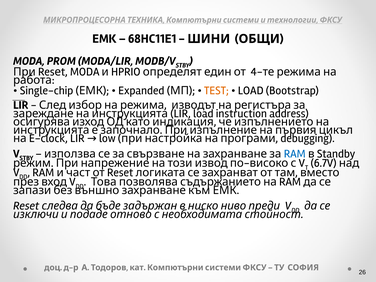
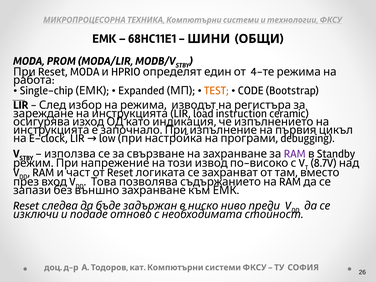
LOAD: LOAD -> CODE (251, 91)
address: address -> ceramic (289, 113)
RAM colour: blue -> purple (295, 154)
6.7V: 6.7V -> 8.7V (324, 163)
